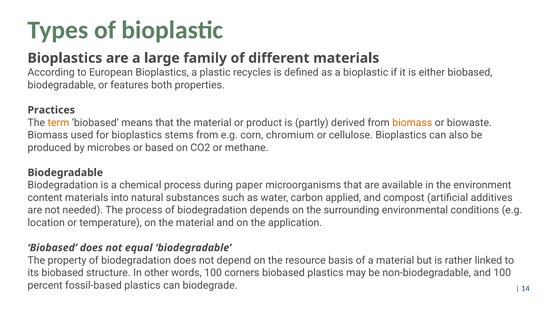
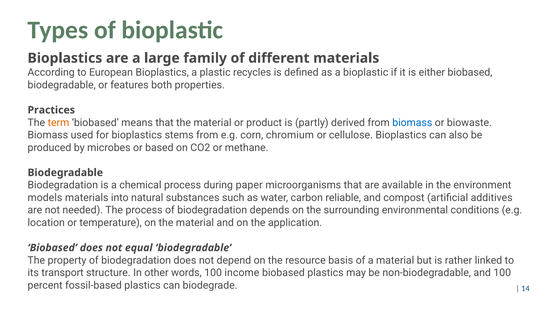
biomass colour: orange -> blue (412, 123)
content: content -> models (45, 198)
applied: applied -> reliable (343, 198)
its biobased: biobased -> transport (63, 273)
corners: corners -> income (242, 273)
